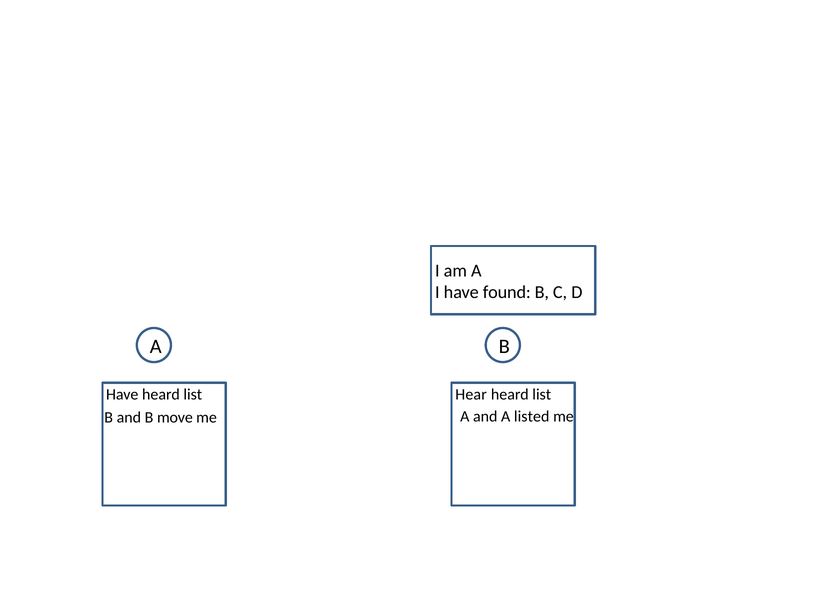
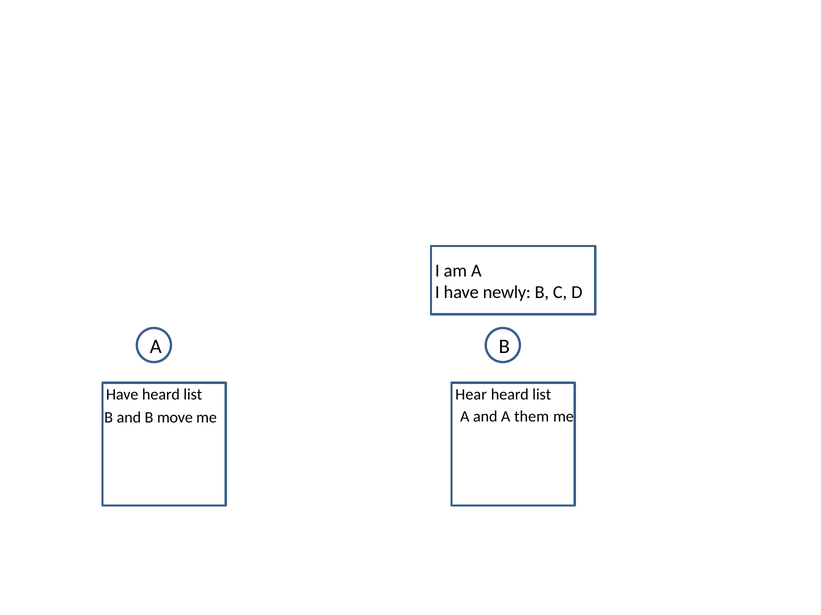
found: found -> newly (507, 293)
listed: listed -> them (532, 417)
